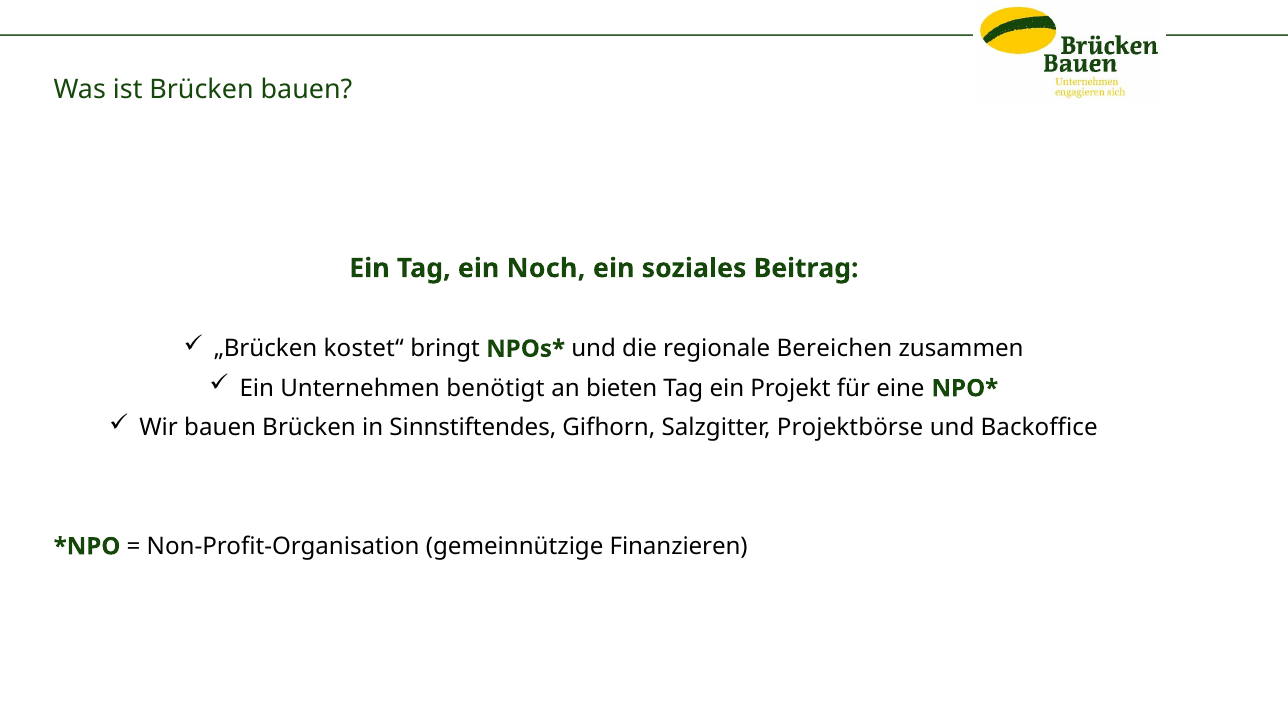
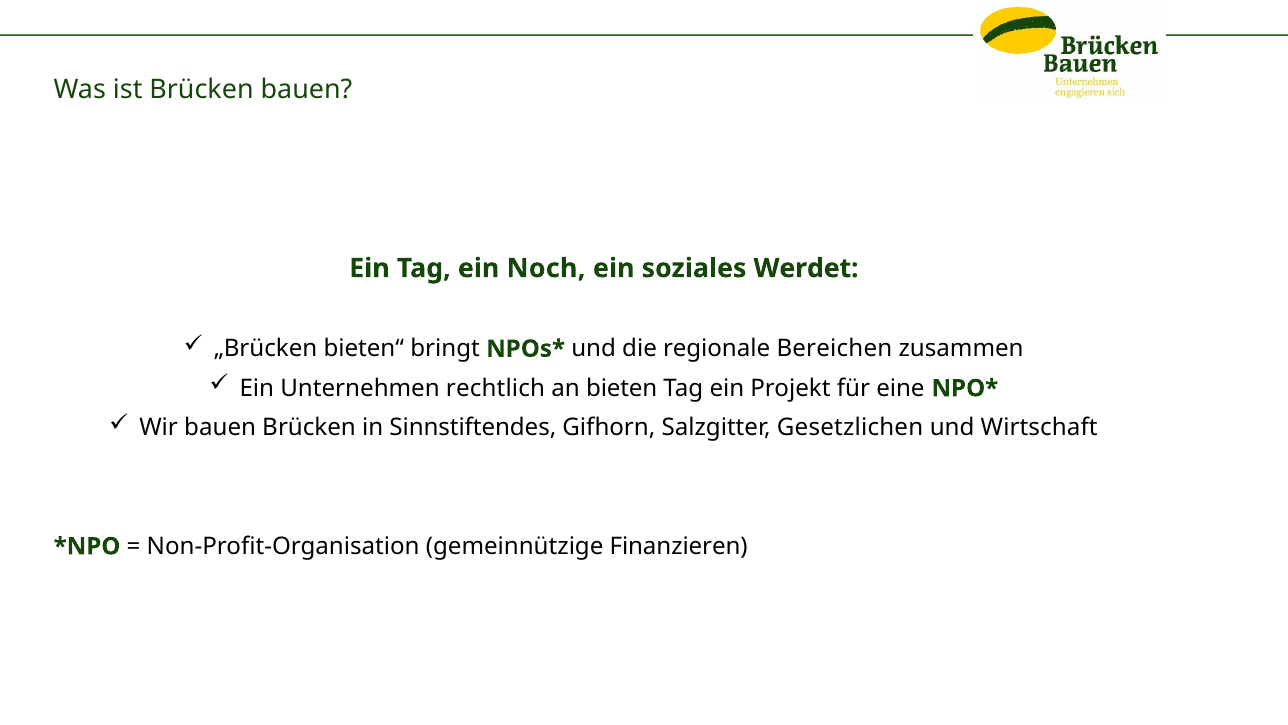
Beitrag: Beitrag -> Werdet (806, 268)
kostet“: kostet“ -> bieten“ (364, 349)
benötigt: benötigt -> rechtlich (495, 388)
Projektbörse: Projektbörse -> Gesetzlichen (850, 428)
Backoffice: Backoffice -> Wirtschaft (1039, 428)
